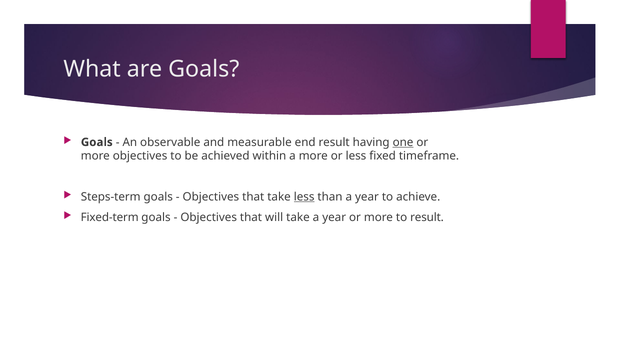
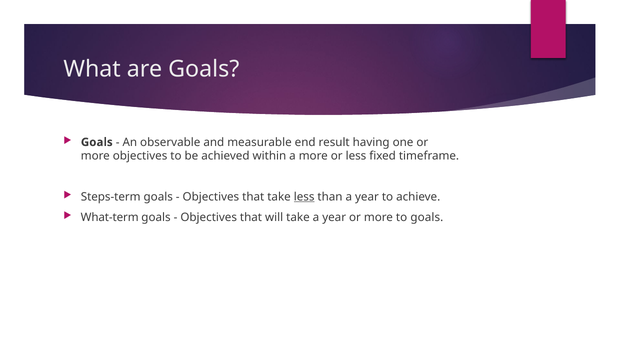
one underline: present -> none (403, 143)
Fixed-term: Fixed-term -> What-term (110, 218)
to result: result -> goals (427, 218)
